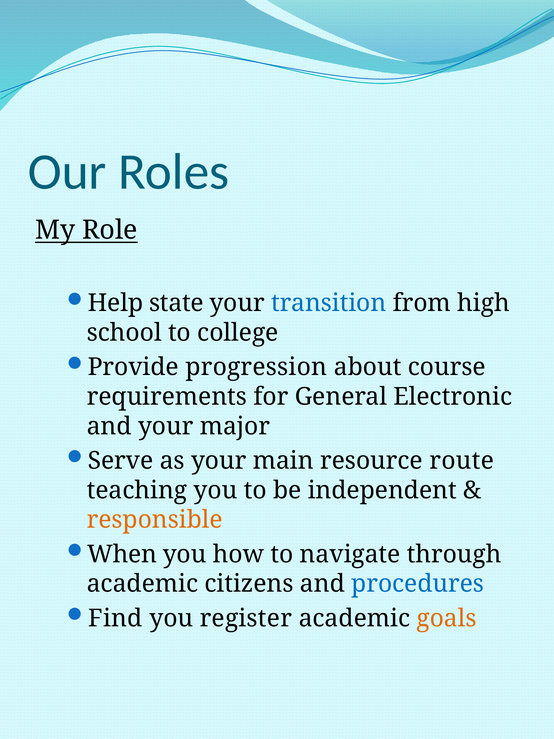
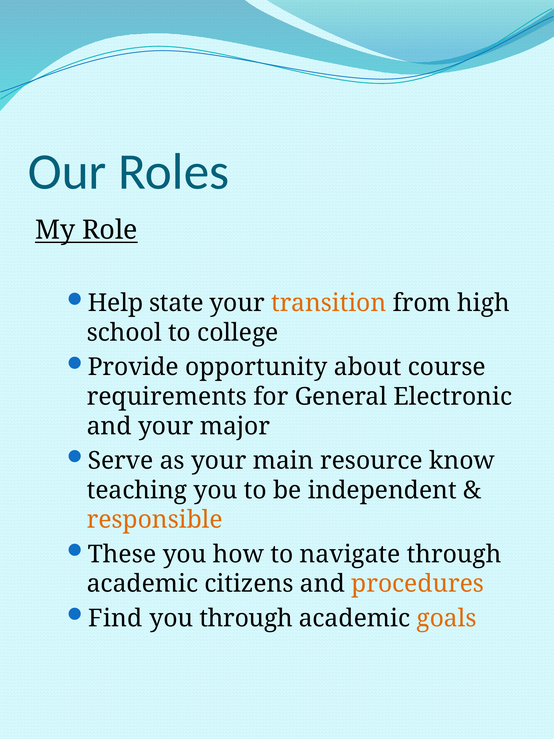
transition colour: blue -> orange (329, 303)
progression: progression -> opportunity (256, 367)
route: route -> know (462, 460)
When: When -> These (122, 554)
procedures colour: blue -> orange (418, 584)
you register: register -> through (246, 618)
